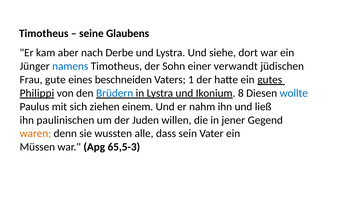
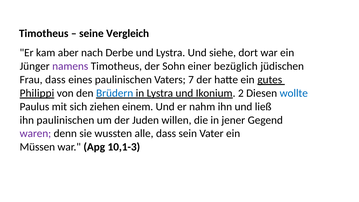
Glaubens: Glaubens -> Vergleich (128, 34)
namens colour: blue -> purple (70, 66)
verwandt: verwandt -> bezüglich (236, 66)
Frau gute: gute -> dass (55, 80)
eines beschneiden: beschneiden -> paulinischen (123, 80)
1: 1 -> 7 (191, 80)
8: 8 -> 2 (241, 93)
waren colour: orange -> purple (35, 133)
65,5-3: 65,5-3 -> 10,1-3 (124, 147)
